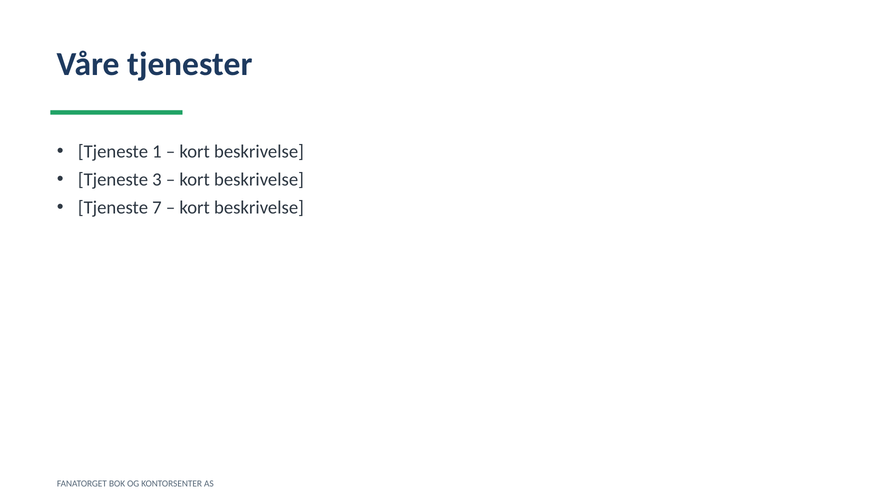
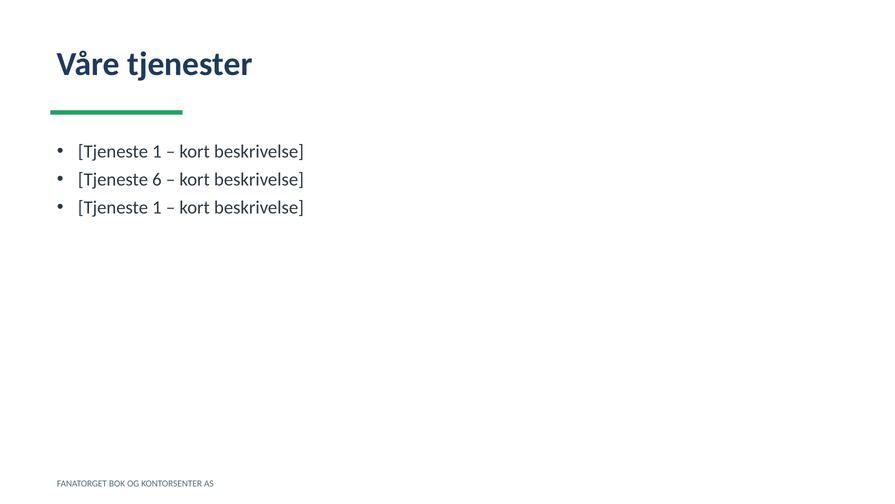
3: 3 -> 6 (157, 180)
7: 7 -> 1 (157, 208)
